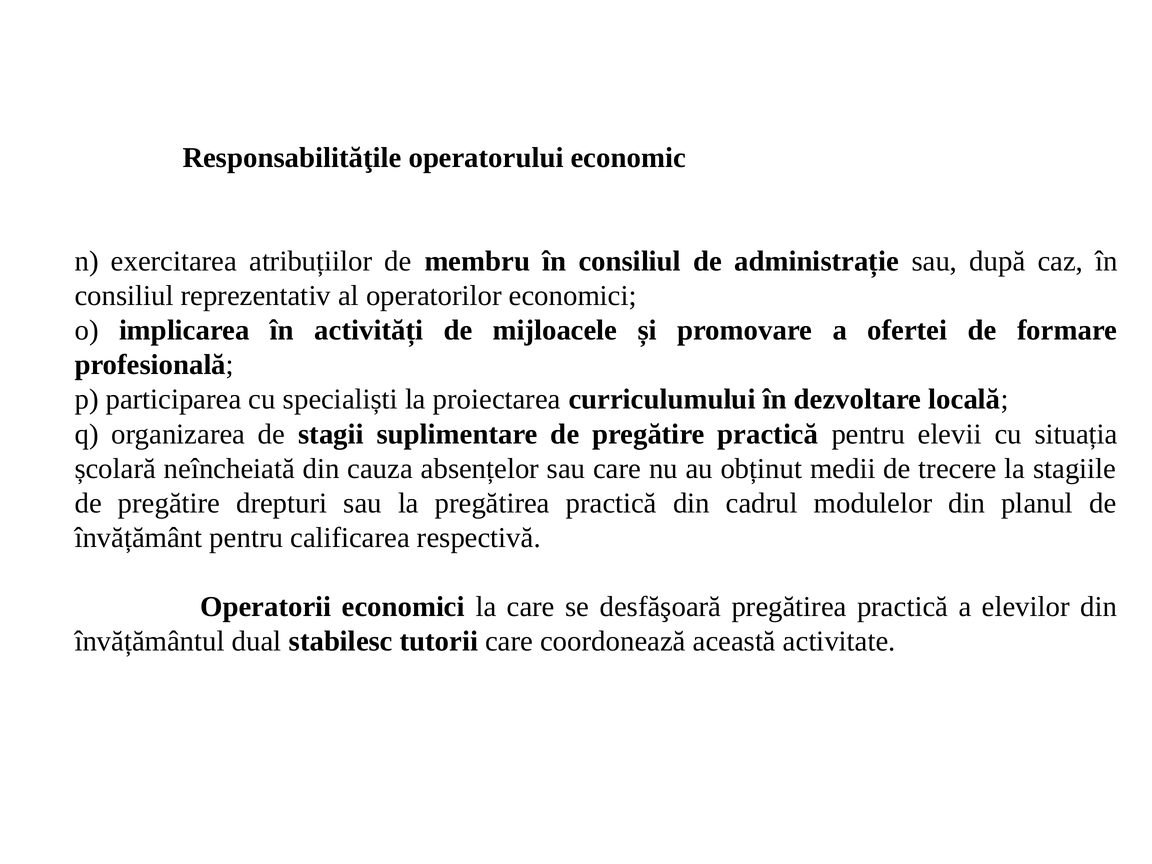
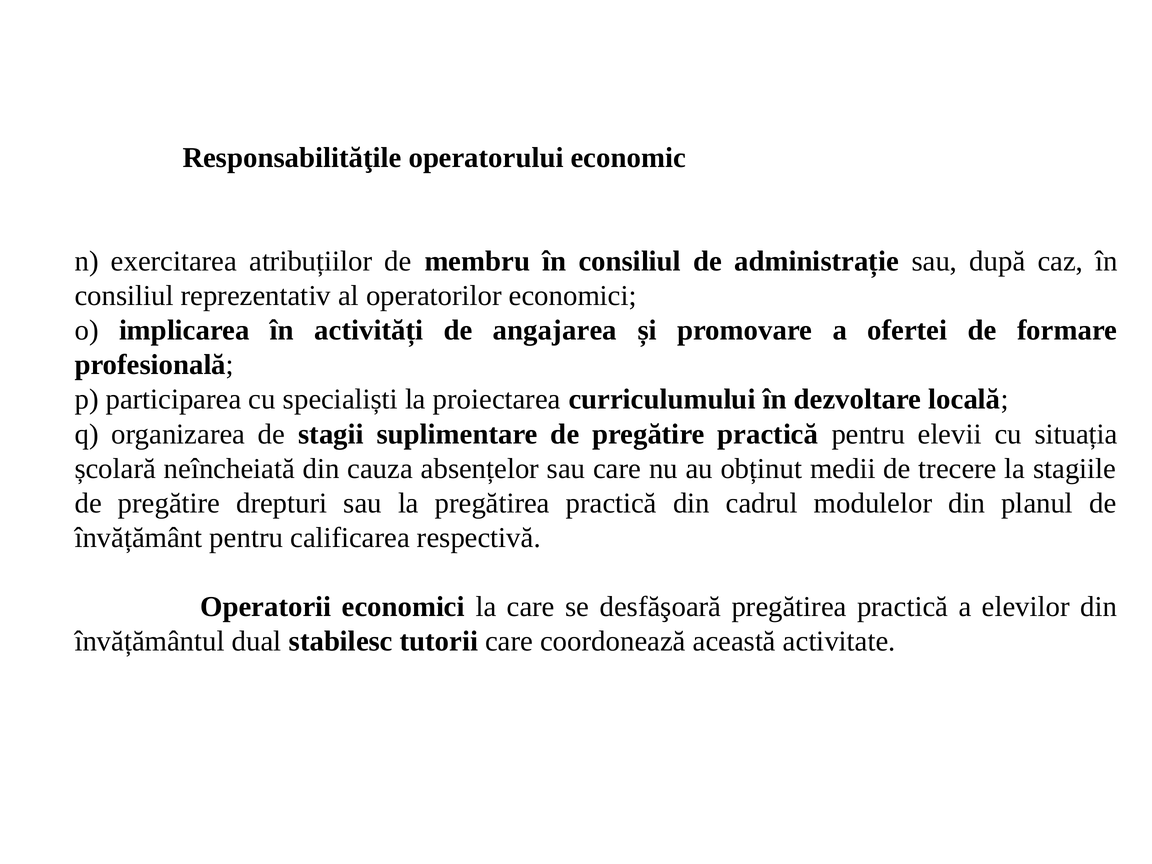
mijloacele: mijloacele -> angajarea (555, 330)
